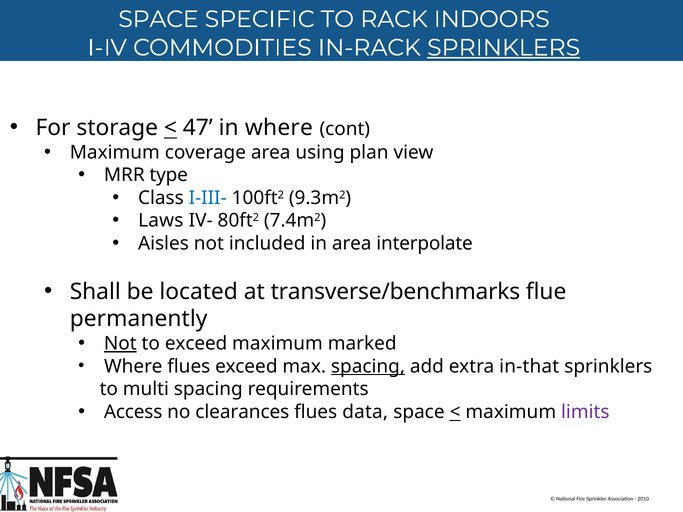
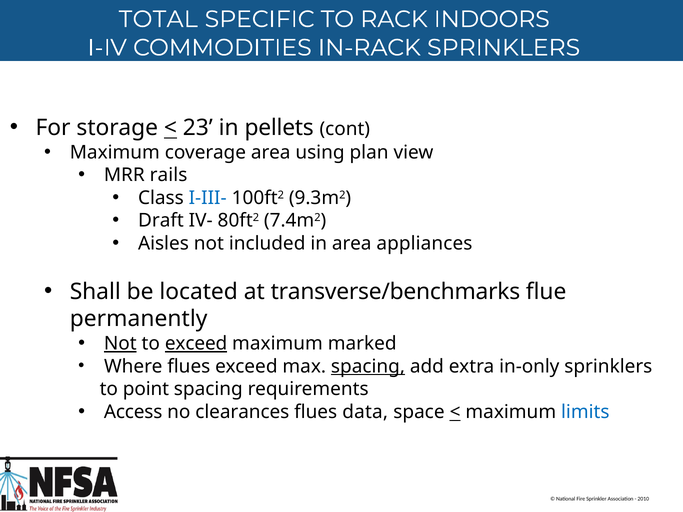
SPACE: SPACE -> TOTAL (158, 19)
SPRINKLERS underline: present -> none (504, 48)
47: 47 -> 23 (198, 128)
in where: where -> pellets (279, 128)
type: type -> rails (169, 175)
Laws: Laws -> Draft (161, 221)
interpolate: interpolate -> appliances (424, 244)
exceed underline: none -> present (196, 344)
in-that: in-that -> in-only (529, 367)
multi: multi -> point (146, 389)
limits colour: purple -> blue (585, 412)
